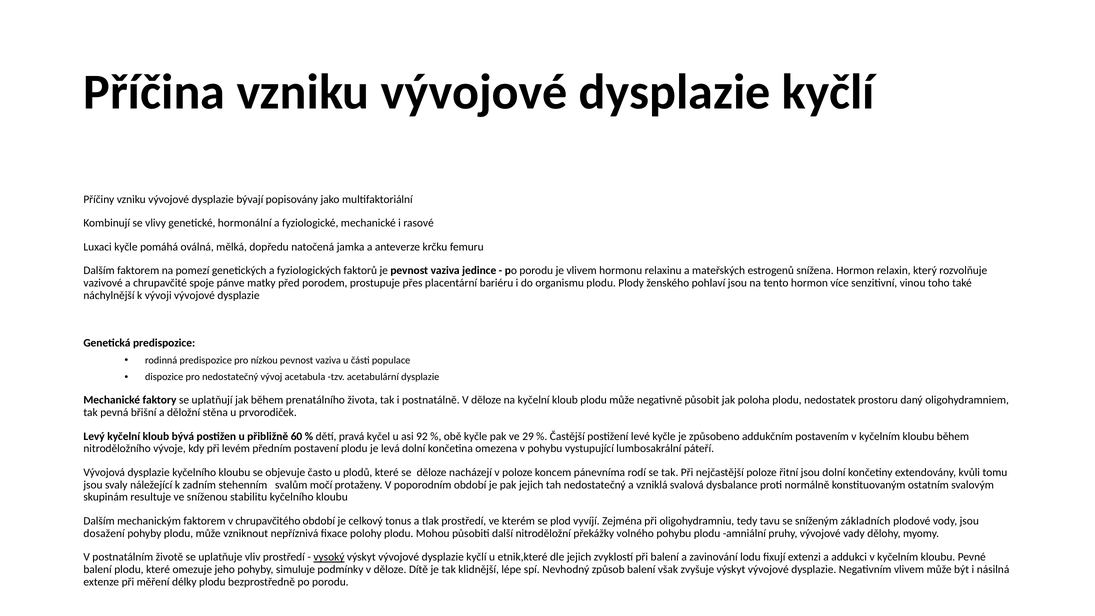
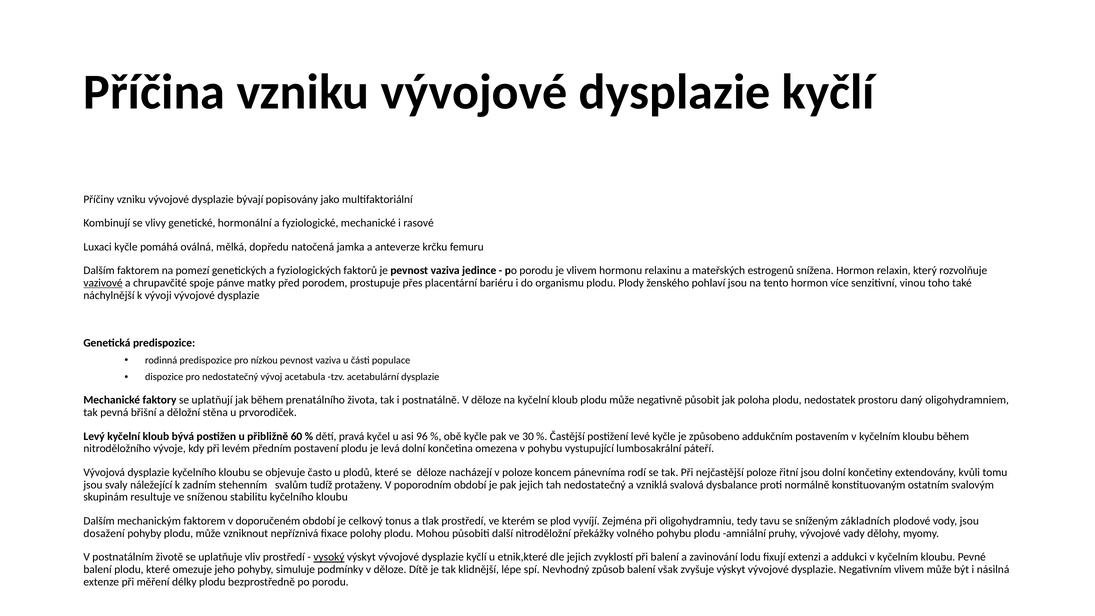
vazivové underline: none -> present (103, 283)
92: 92 -> 96 (422, 436)
29: 29 -> 30 (528, 436)
močí: močí -> tudíž (321, 485)
chrupavčitého: chrupavčitého -> doporučeném (268, 521)
